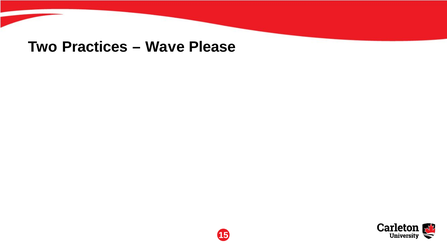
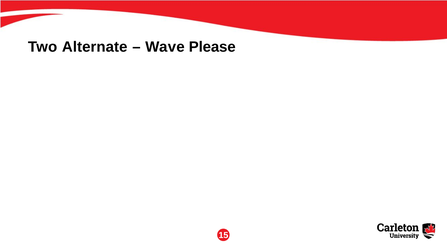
Practices: Practices -> Alternate (95, 47)
